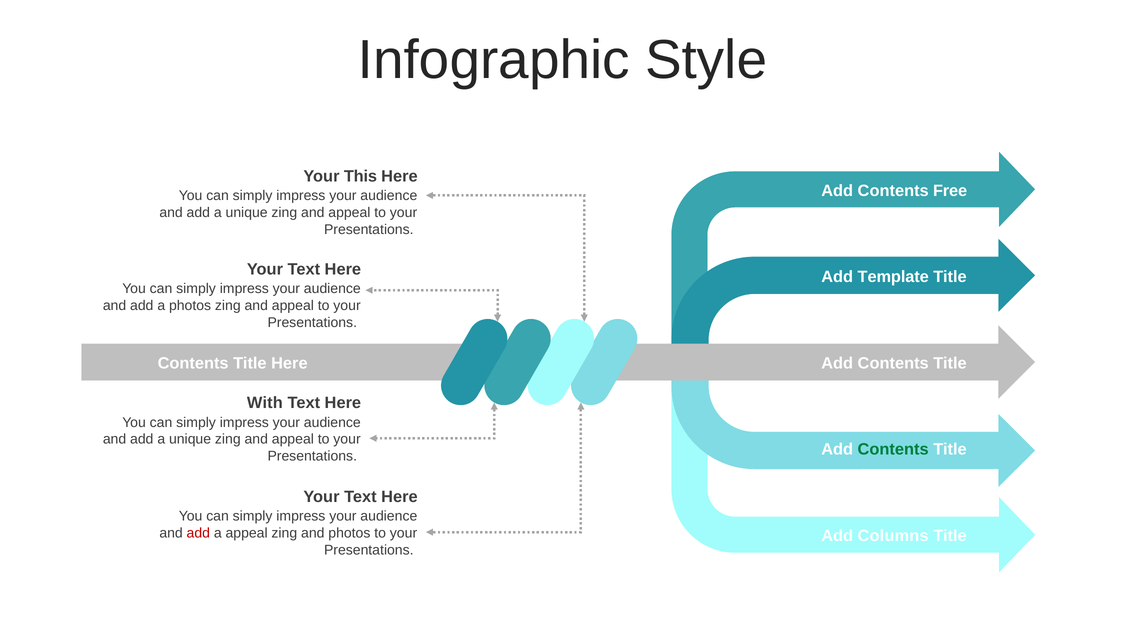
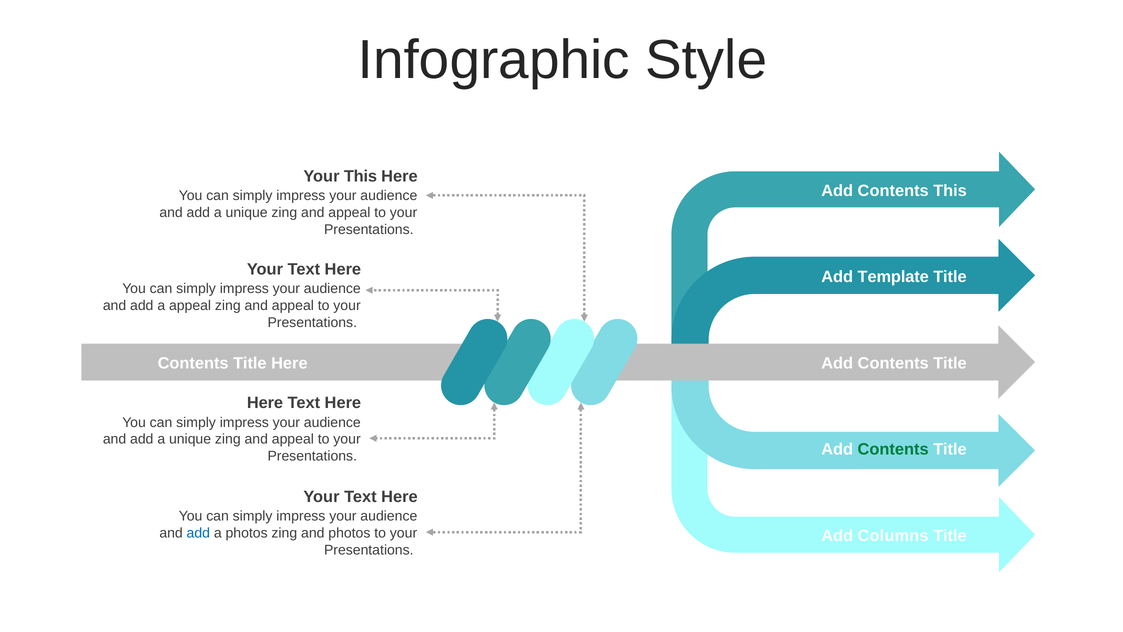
Contents Free: Free -> This (950, 191)
a photos: photos -> appeal (190, 305)
With: With -> Here (265, 403)
add colour: red -> blue (198, 533)
a appeal: appeal -> photos (247, 533)
